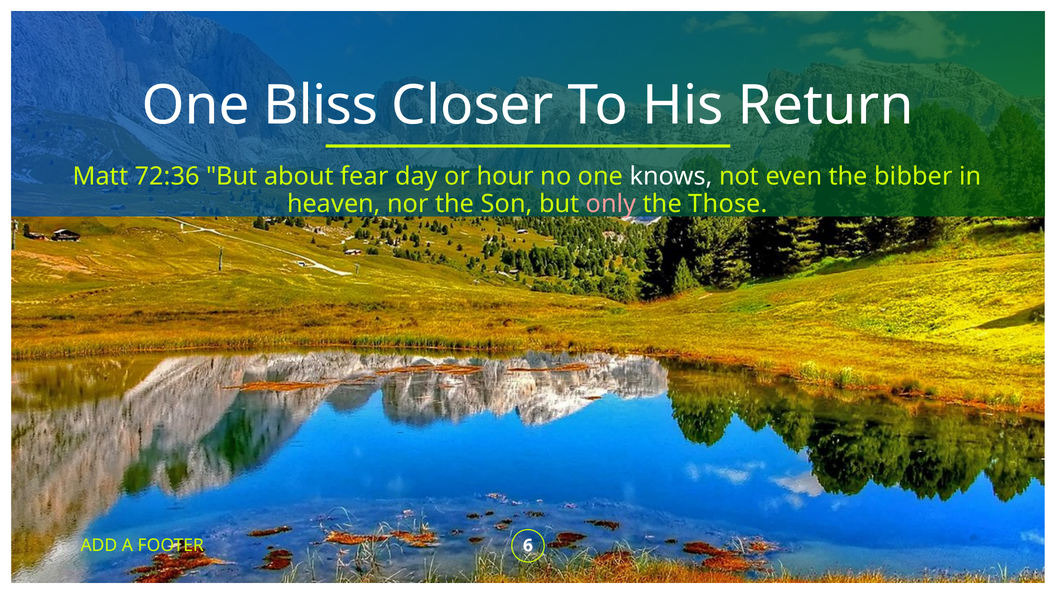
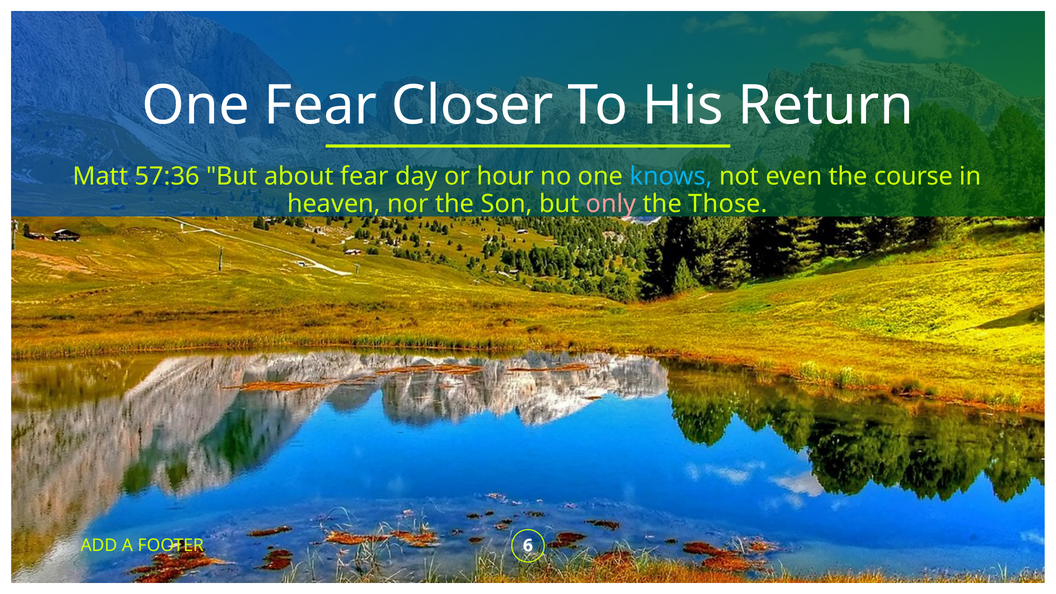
One Bliss: Bliss -> Fear (321, 105)
72:36: 72:36 -> 57:36 (167, 176)
knows colour: white -> light blue (671, 176)
bibber: bibber -> course (914, 176)
